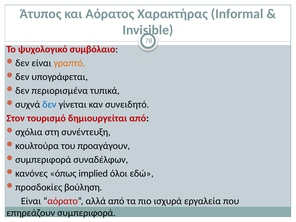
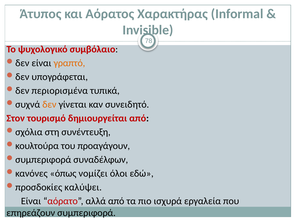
δεν colour: blue -> orange (49, 104)
implied: implied -> νομίζει (93, 173)
βούληση: βούληση -> καλύψει (83, 187)
